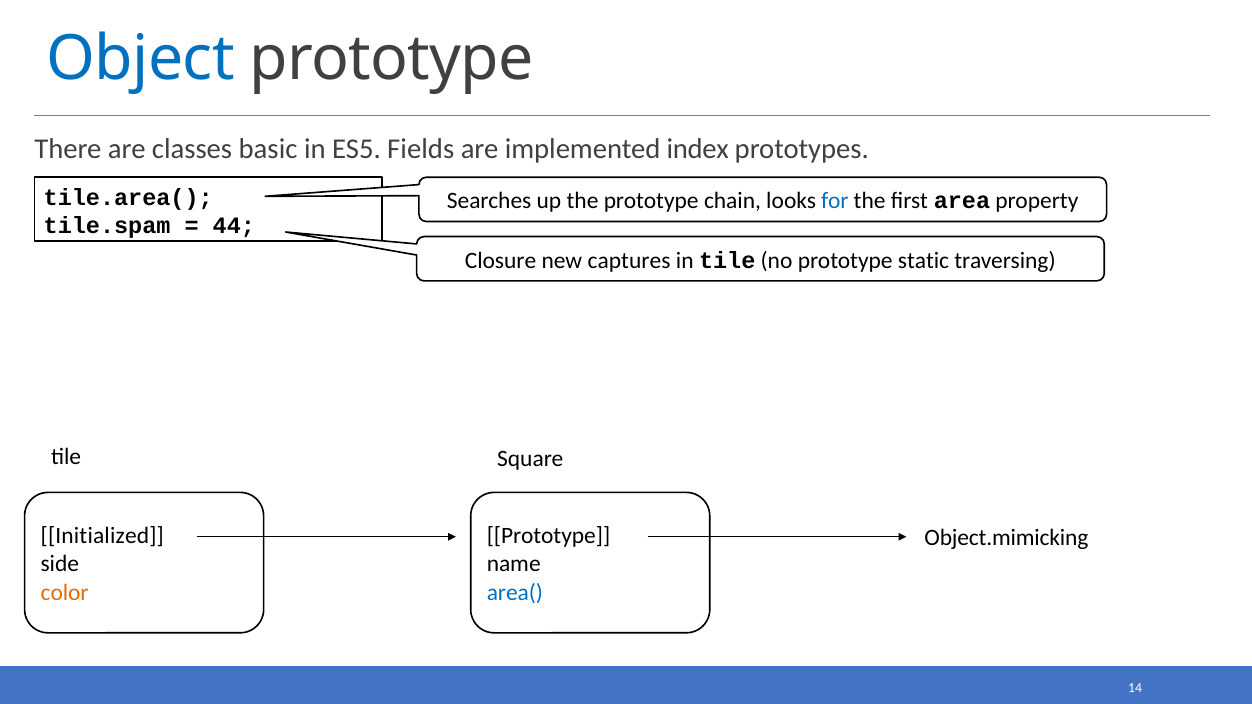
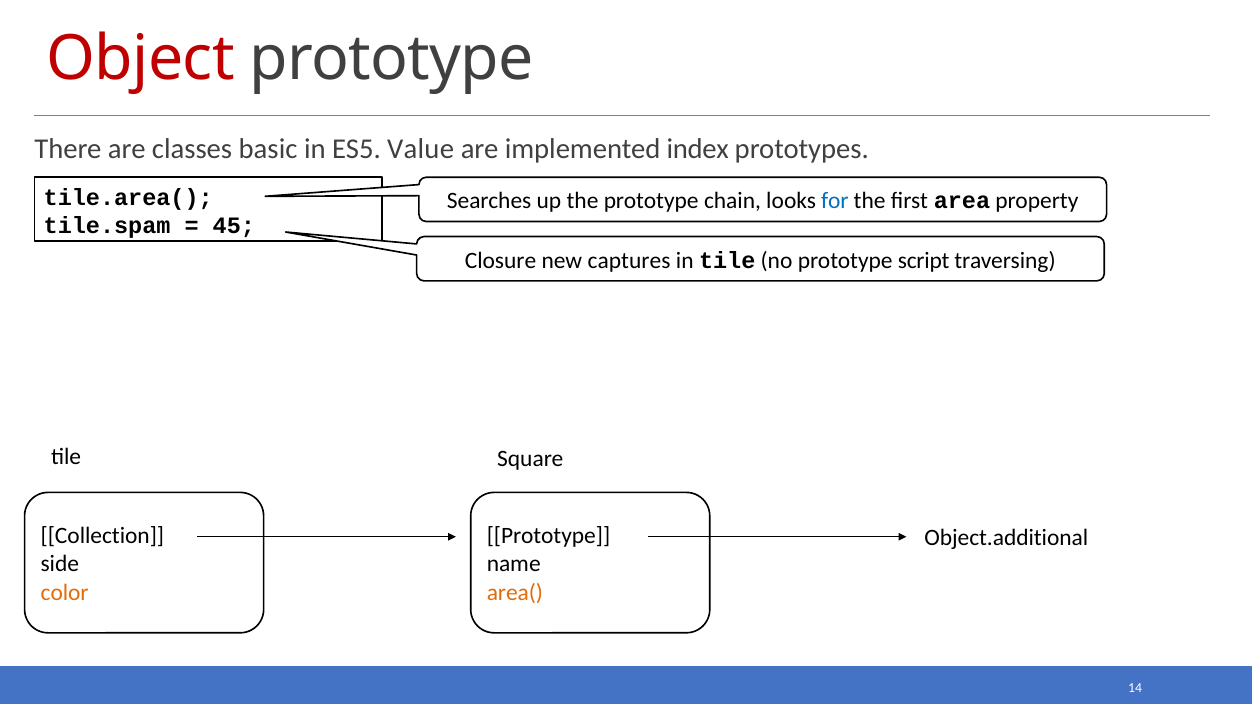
Object colour: blue -> red (141, 59)
Fields: Fields -> Value (421, 149)
44: 44 -> 45 (234, 226)
static: static -> script (924, 260)
Initialized: Initialized -> Collection (102, 536)
Object.mimicking: Object.mimicking -> Object.additional (1006, 538)
area( colour: blue -> orange (515, 593)
